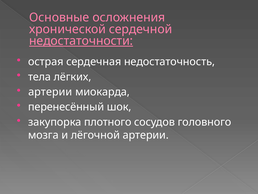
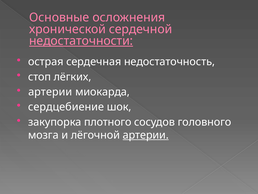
тела: тела -> стоп (40, 77)
перенесённый: перенесённый -> сердцебиение (66, 107)
артерии underline: none -> present (146, 135)
